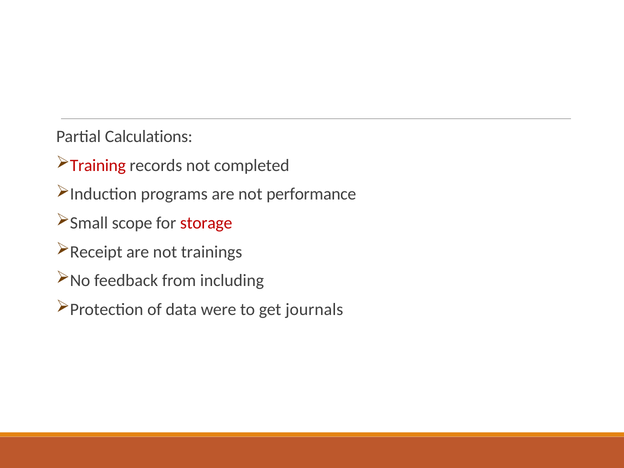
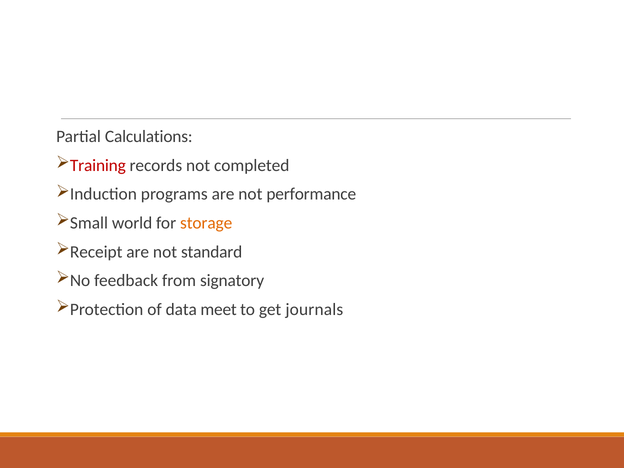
scope: scope -> world (132, 223)
storage colour: red -> orange (206, 223)
trainings: trainings -> standard (212, 252)
including: including -> signatory (232, 281)
were: were -> meet (219, 309)
